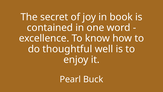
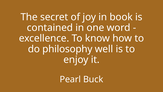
thoughtful: thoughtful -> philosophy (67, 49)
